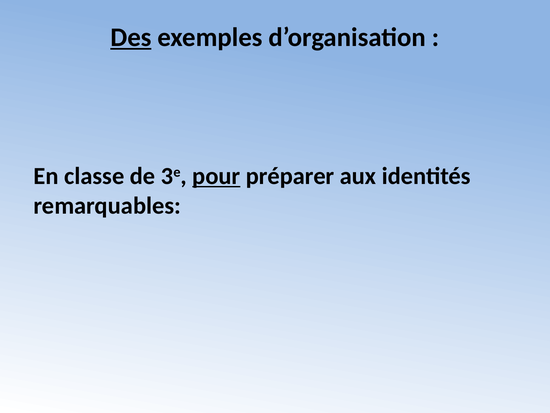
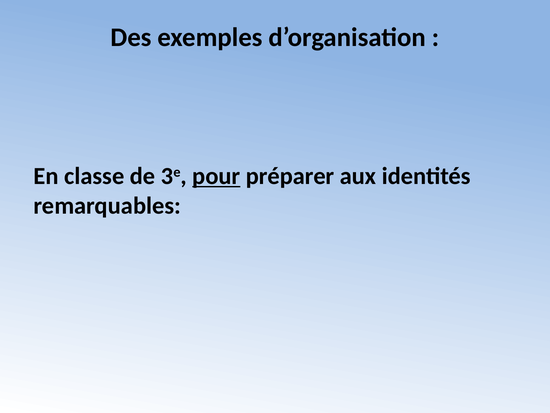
Des underline: present -> none (131, 37)
